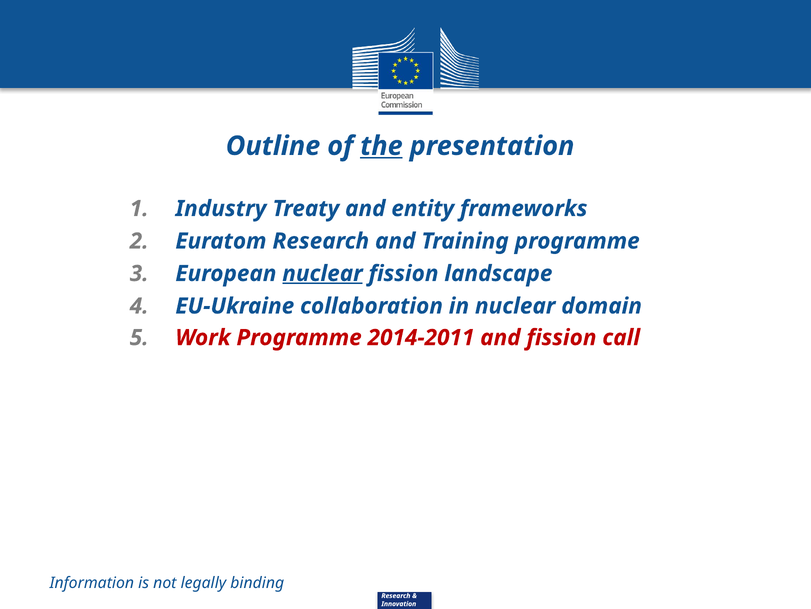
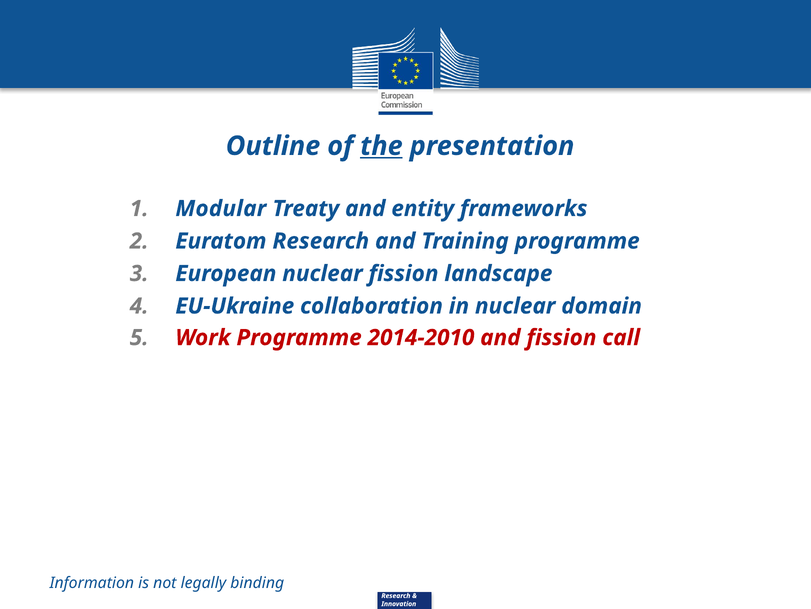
Industry: Industry -> Modular (221, 208)
nuclear underline: present -> none (322, 273)
2014-2011: 2014-2011 -> 2014-2010 (421, 337)
